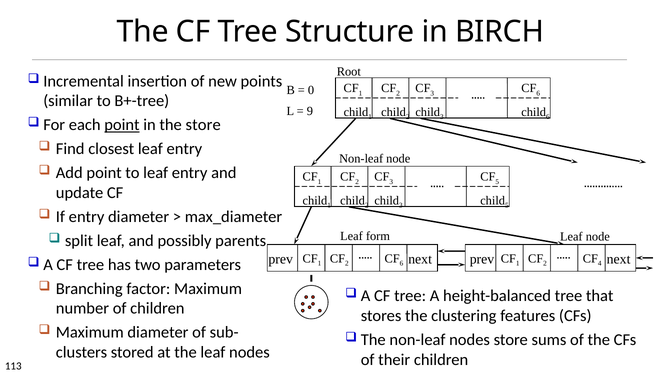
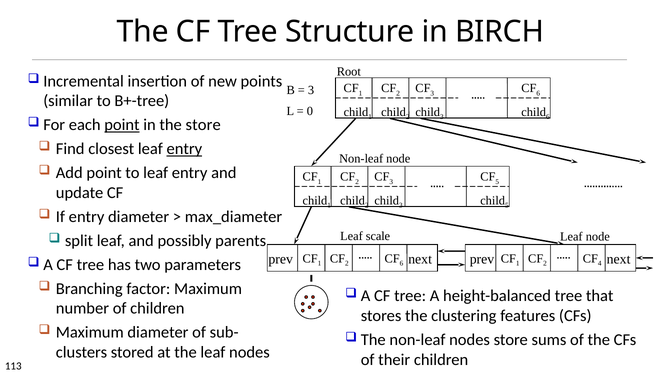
0: 0 -> 3 (311, 90)
9: 9 -> 0 (310, 111)
entry underline: none -> present (184, 149)
form: form -> scale (378, 236)
